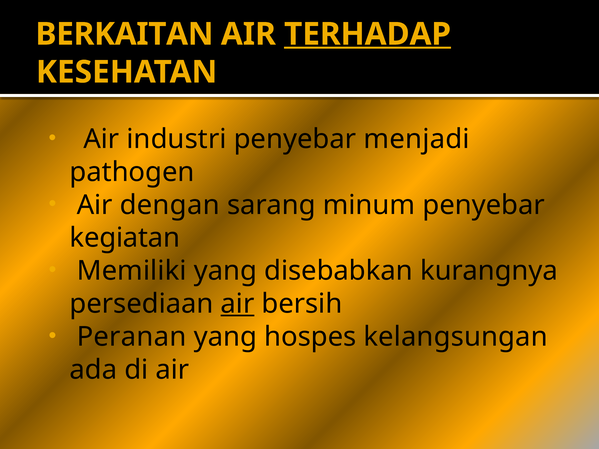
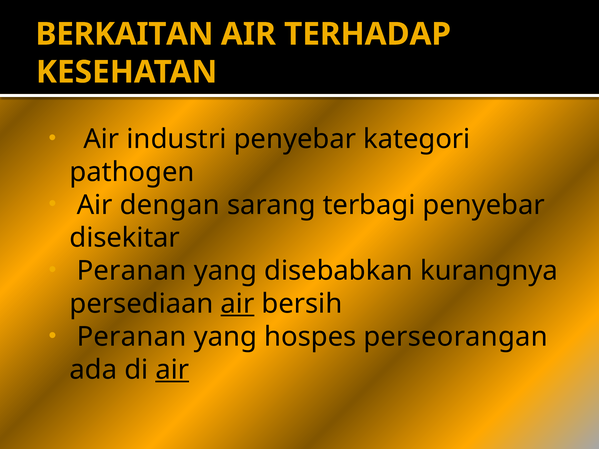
TERHADAP underline: present -> none (368, 34)
menjadi: menjadi -> kategori (417, 139)
minum: minum -> terbagi (369, 205)
kegiatan: kegiatan -> disekitar (125, 238)
Memiliki: Memiliki -> Peranan (132, 271)
kelangsungan: kelangsungan -> perseorangan (456, 337)
air underline: none -> present (172, 370)
